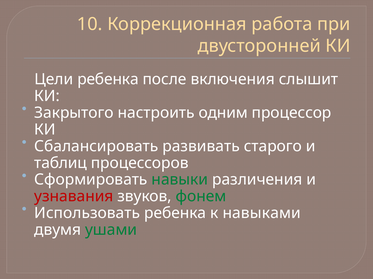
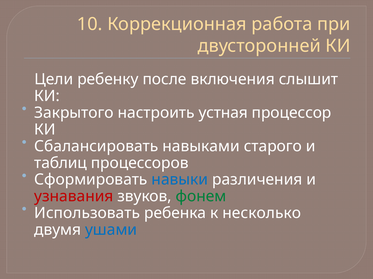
Цели ребенка: ребенка -> ребенку (108, 79)
одним: одним -> устная (223, 113)
развивать: развивать -> навыками (201, 147)
навыки colour: green -> blue (180, 180)
навыками: навыками -> несколько (262, 214)
ушами colour: green -> blue (111, 230)
